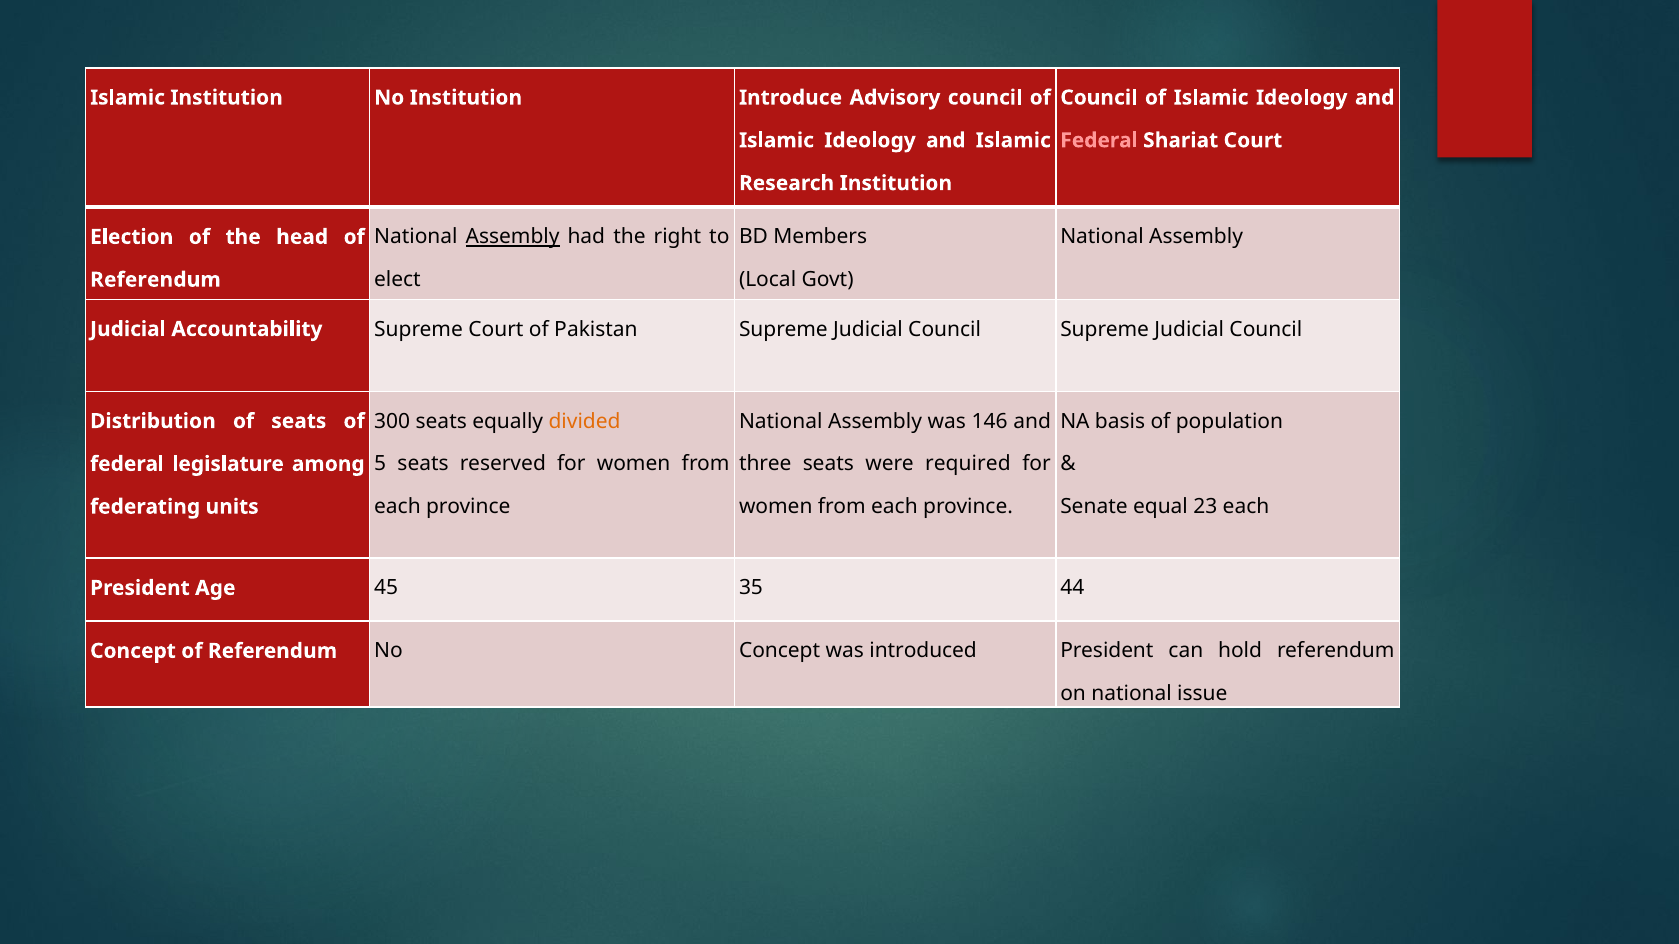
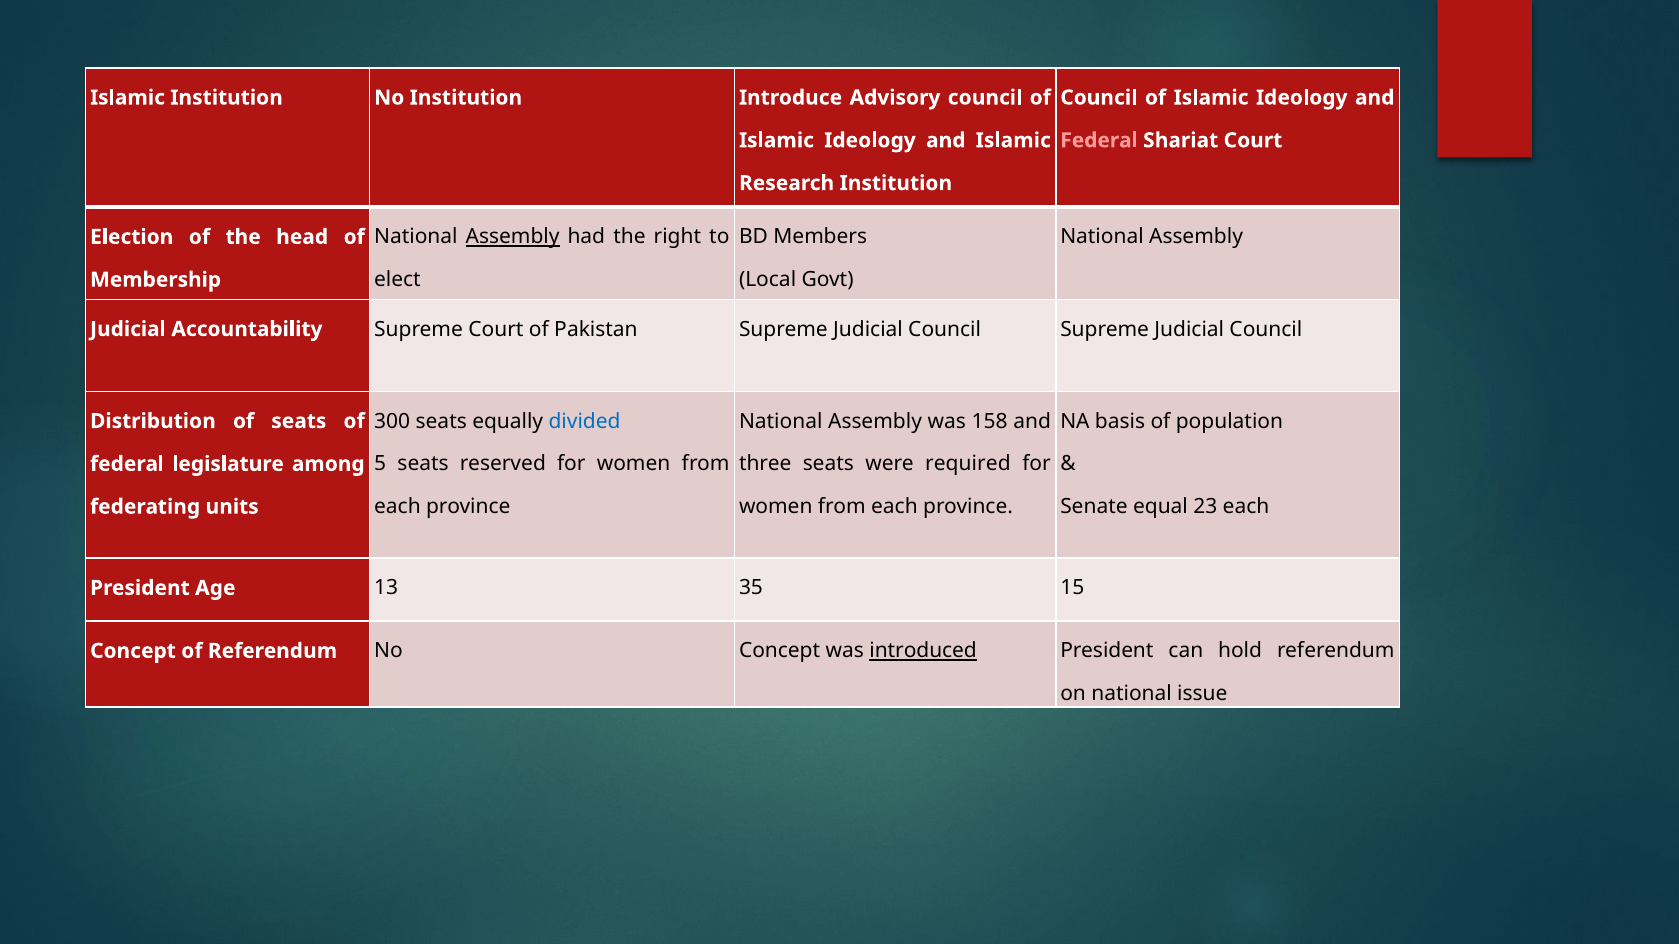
Referendum: Referendum -> Membership (156, 280)
divided colour: orange -> blue (585, 421)
146: 146 -> 158 (990, 421)
45: 45 -> 13 (386, 588)
44: 44 -> 15 (1072, 588)
introduced underline: none -> present (923, 651)
